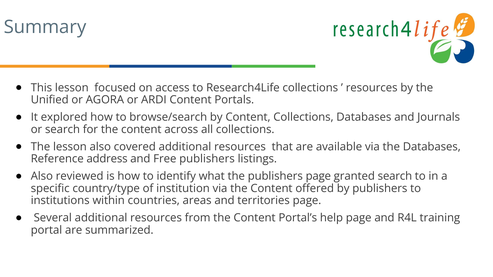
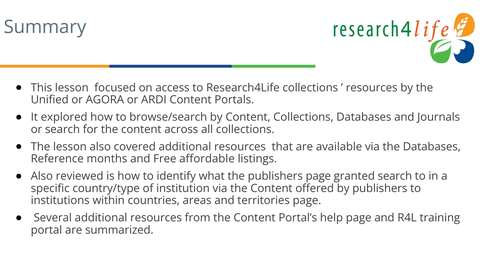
address: address -> months (107, 159)
Free publishers: publishers -> affordable (207, 159)
